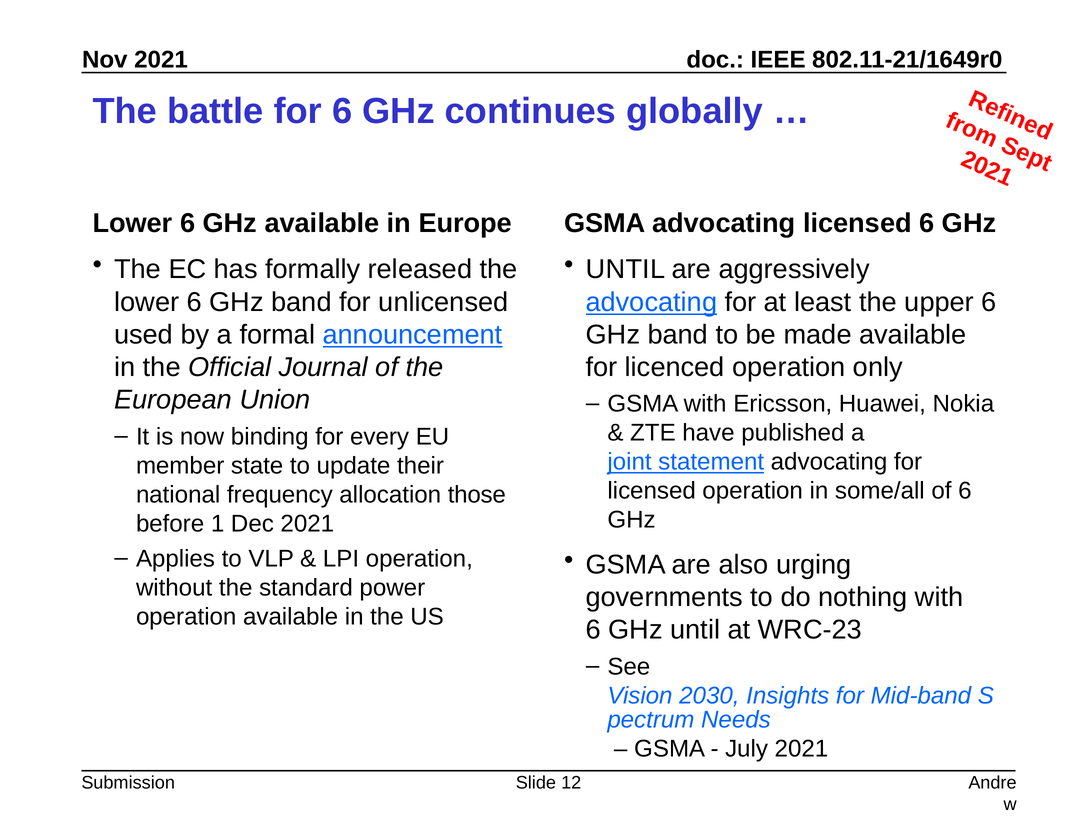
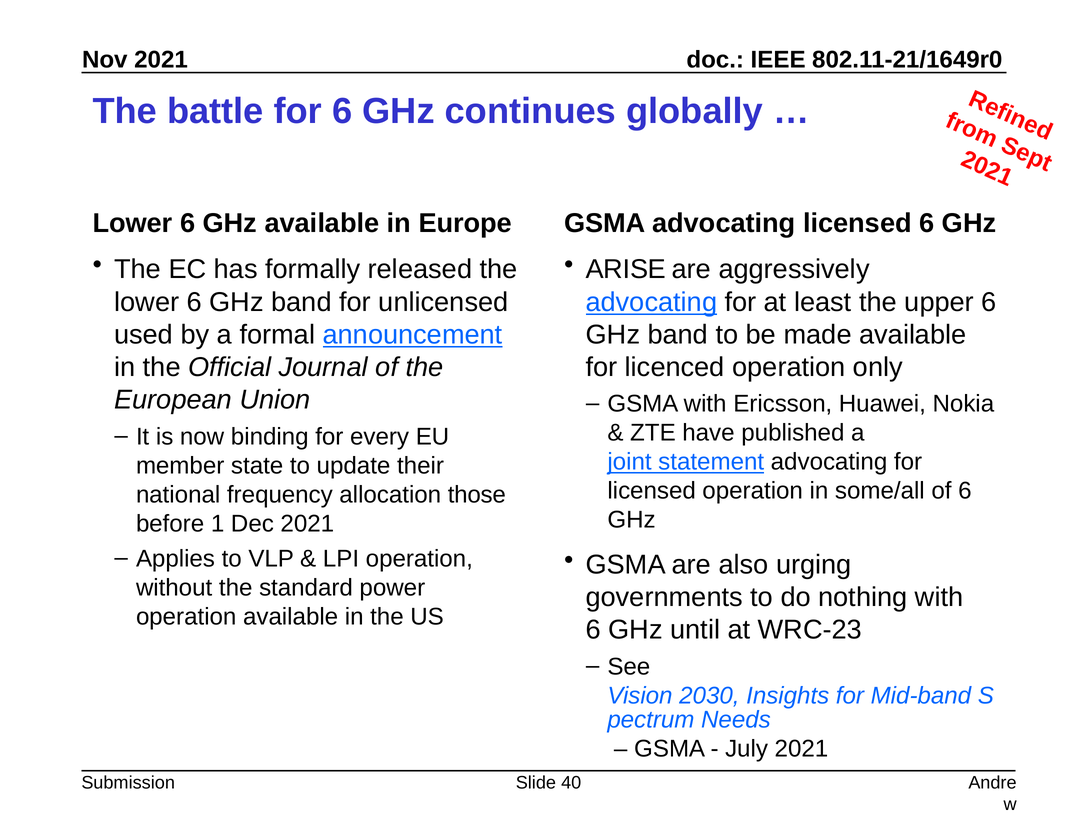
UNTIL: UNTIL -> ARISE (626, 269)
12: 12 -> 40 (571, 783)
